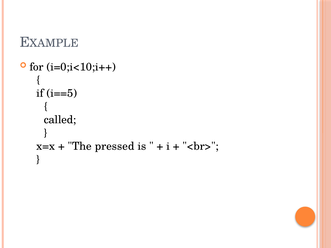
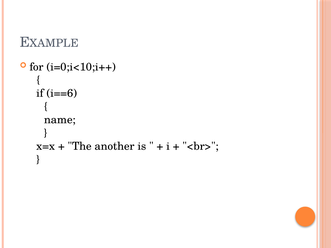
i==5: i==5 -> i==6 (62, 93)
called: called -> name (60, 120)
pressed: pressed -> another (115, 146)
